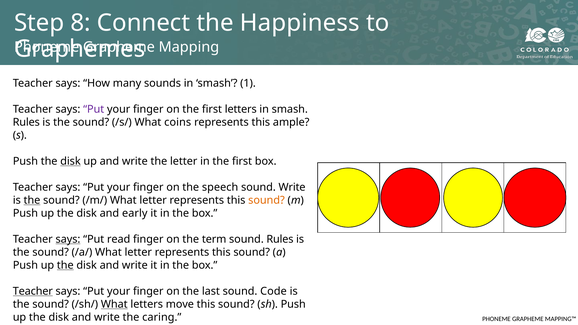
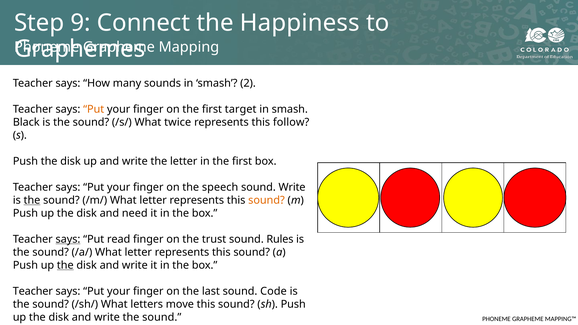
8: 8 -> 9 (81, 23)
1: 1 -> 2 (248, 83)
Put colour: purple -> orange (94, 109)
first letters: letters -> target (241, 109)
Rules: Rules -> Black (26, 122)
coins: coins -> twice (178, 122)
ample: ample -> follow (291, 122)
disk underline: present -> none (70, 161)
early: early -> need (135, 213)
term: term -> trust (214, 239)
Teacher underline: present -> none (33, 291)
What underline: present -> none (114, 304)
write the caring: caring -> sound (162, 317)
